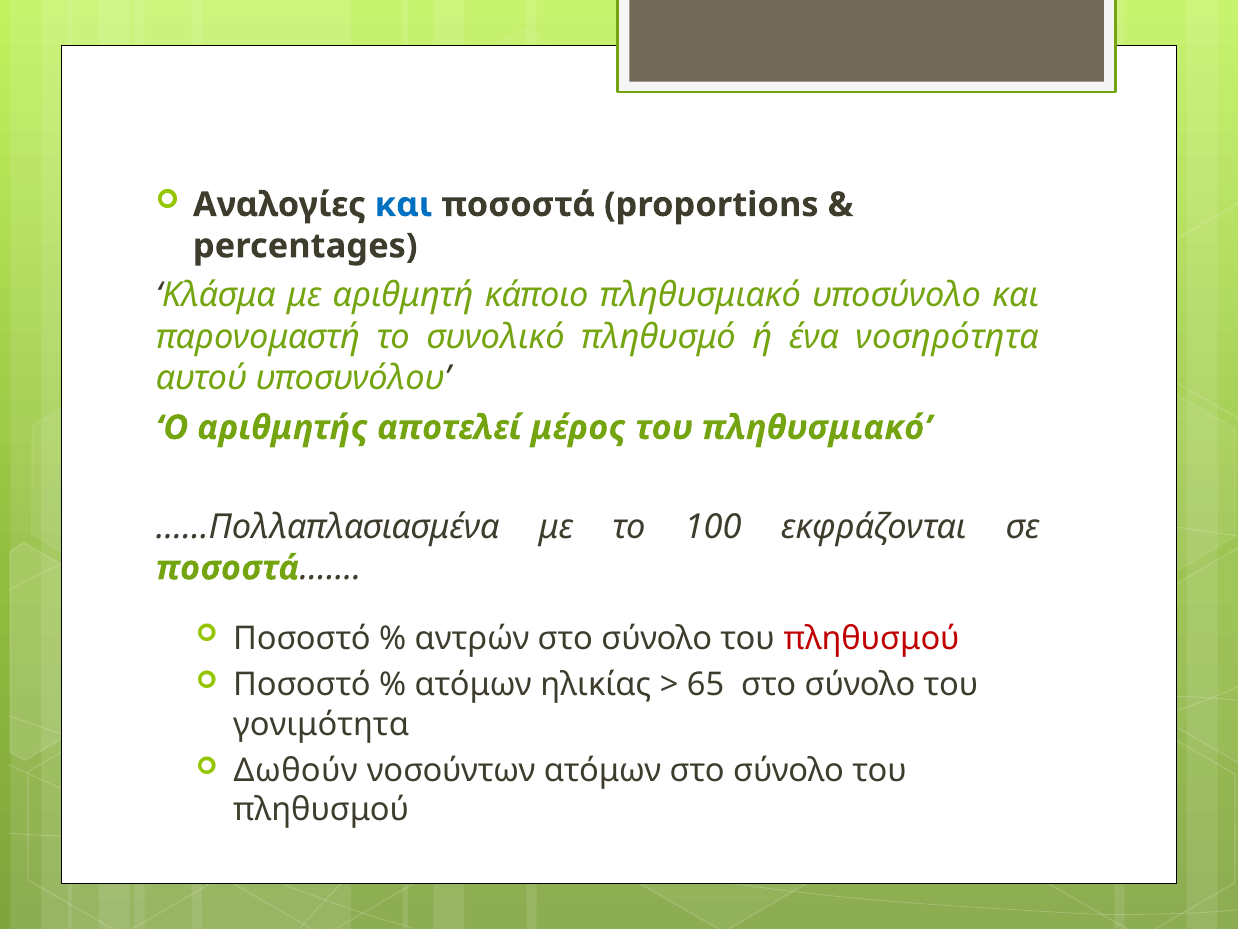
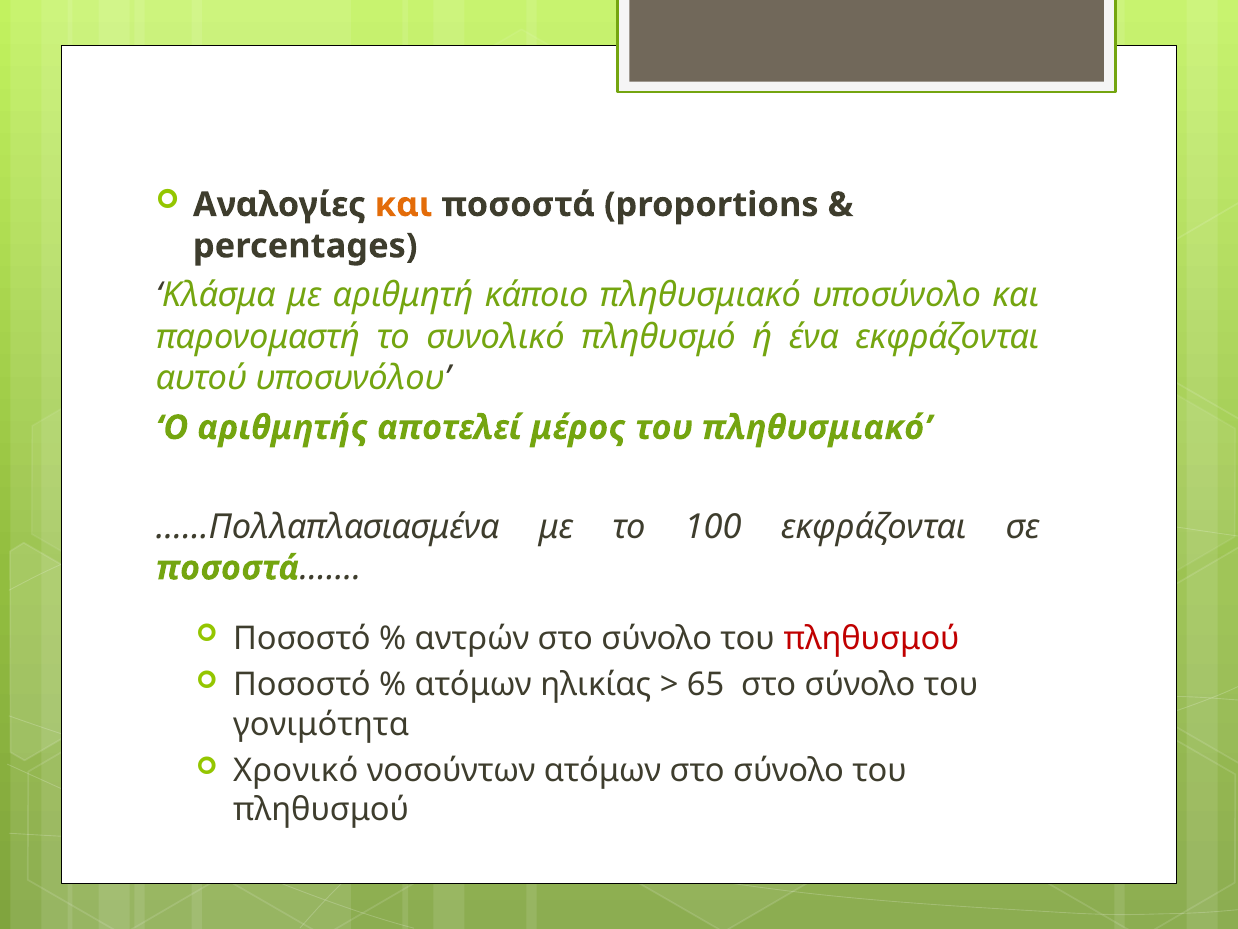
και colour: blue -> orange (404, 205)
ένα νοσηρότητα: νοσηρότητα -> εκφράζονται (947, 337)
Δωθούν: Δωθούν -> Χρονικό (296, 771)
